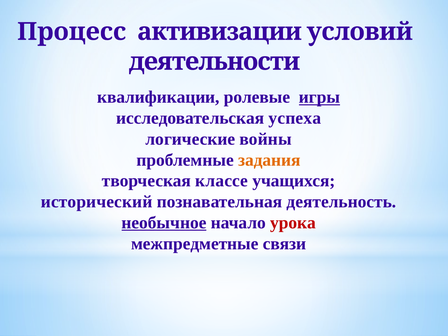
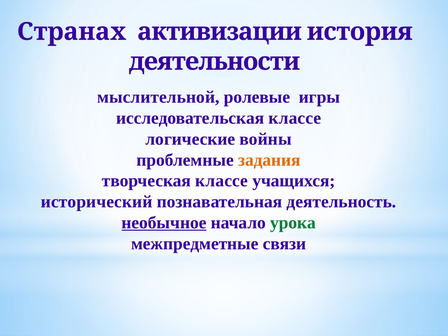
Процесс: Процесс -> Странах (72, 32)
условий: условий -> история (360, 32)
квалификации: квалификации -> мыслительной (158, 97)
игры underline: present -> none (320, 97)
исследовательская успеха: успеха -> классе (295, 118)
урока colour: red -> green (293, 223)
